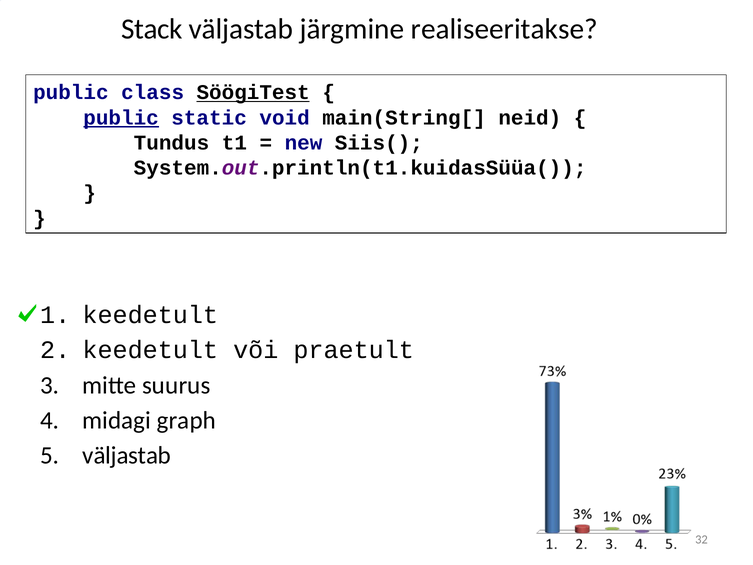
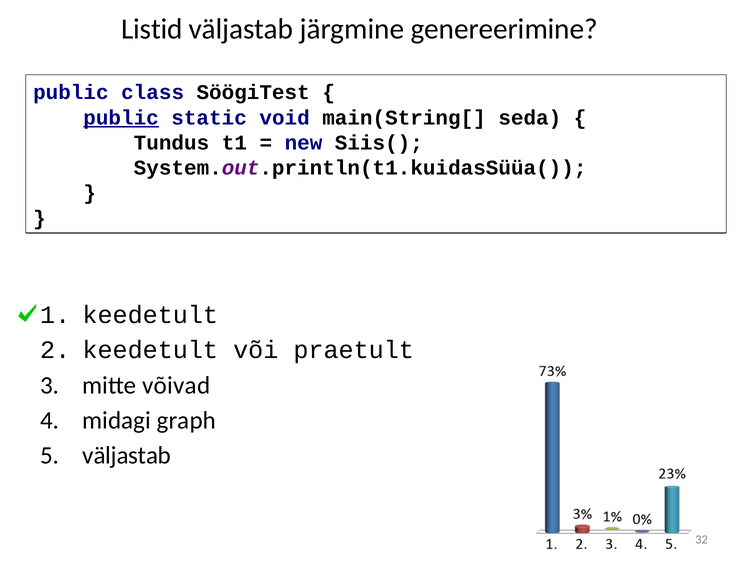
Stack: Stack -> Listid (152, 29)
realiseeritakse: realiseeritakse -> genereerimine (504, 29)
SöögiTest underline: present -> none (253, 93)
neid: neid -> seda (530, 118)
suurus: suurus -> võivad (176, 385)
